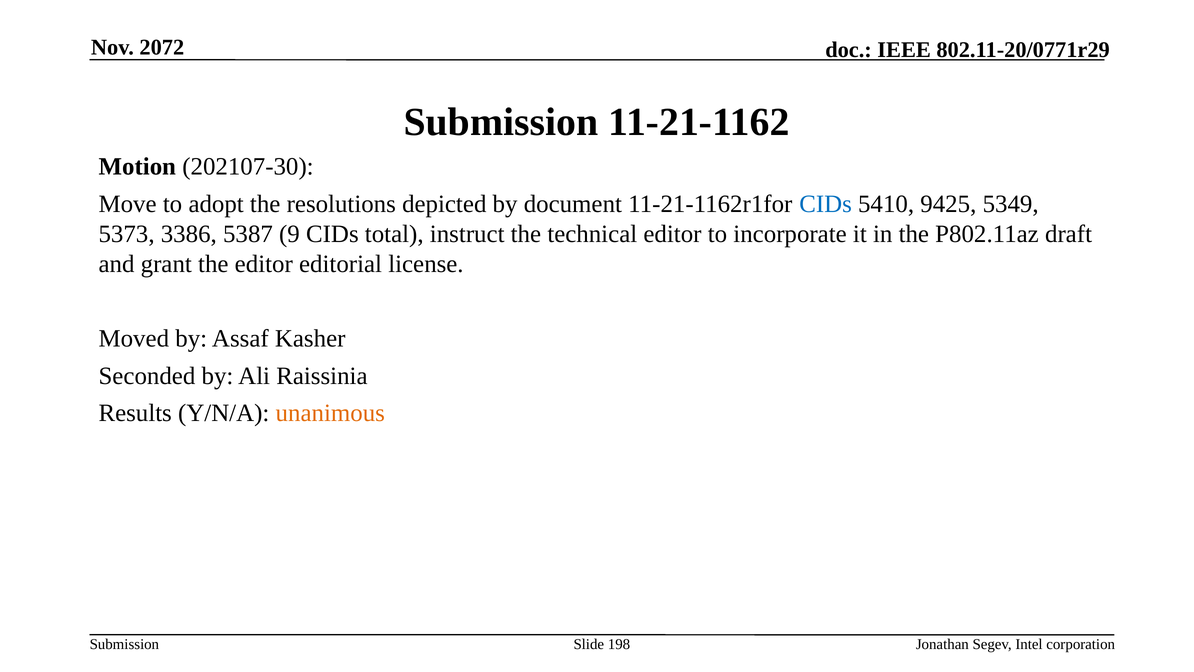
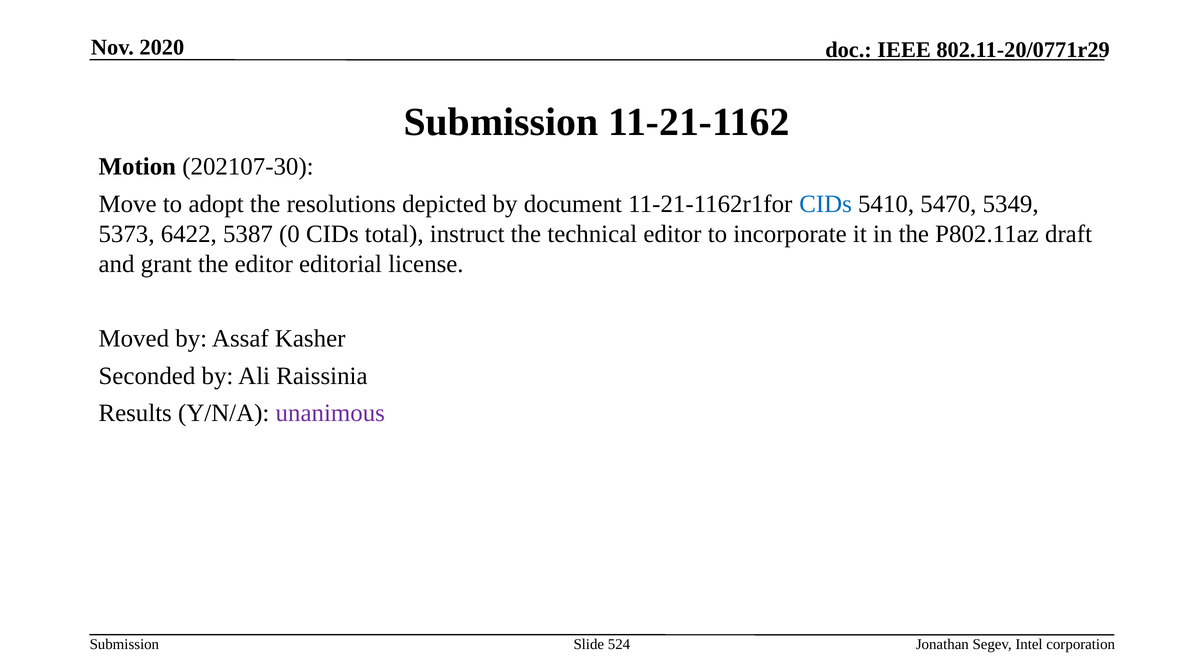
2072: 2072 -> 2020 (162, 47)
9425: 9425 -> 5470 (948, 204)
3386: 3386 -> 6422 (189, 234)
9: 9 -> 0 (289, 234)
unanimous colour: orange -> purple (330, 413)
198: 198 -> 524 (619, 644)
